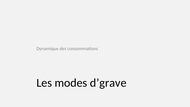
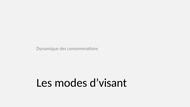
d’grave: d’grave -> d’visant (108, 83)
